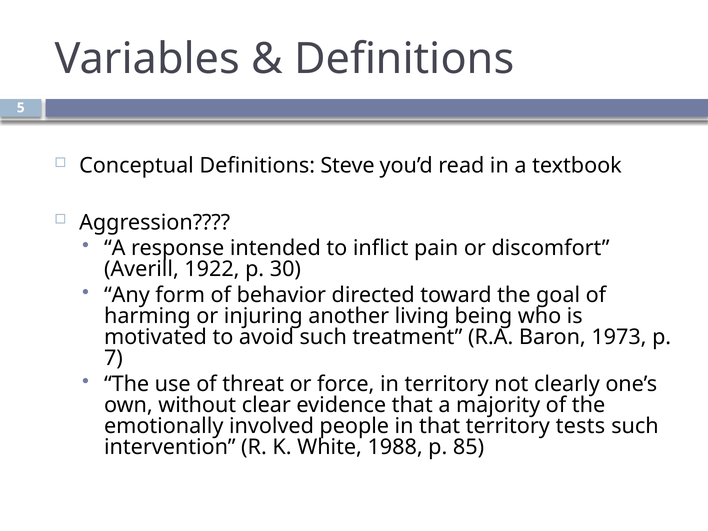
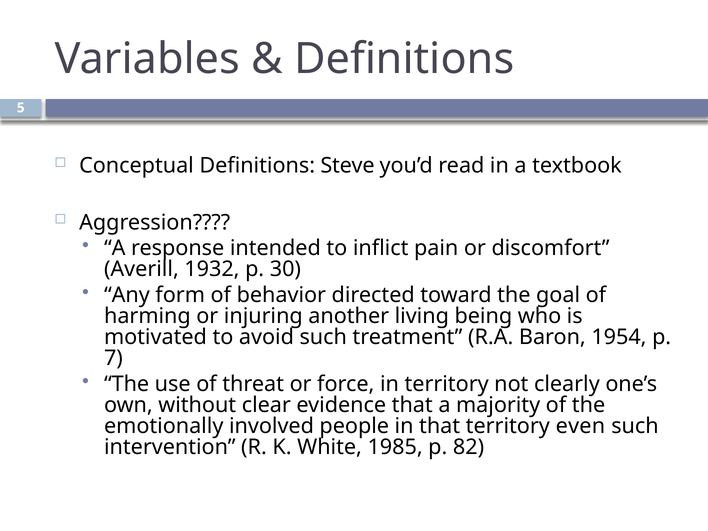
1922: 1922 -> 1932 (212, 269)
1973: 1973 -> 1954 (619, 337)
tests: tests -> even (580, 426)
1988: 1988 -> 1985 (395, 447)
85: 85 -> 82 (469, 447)
